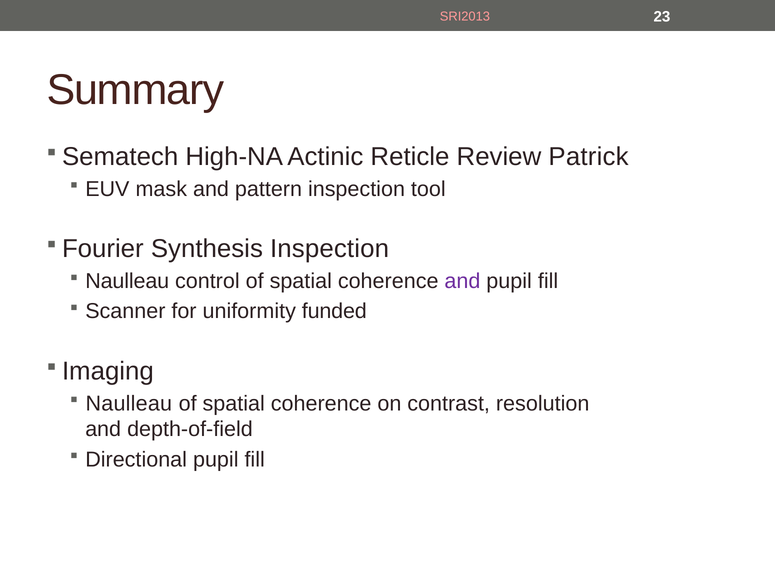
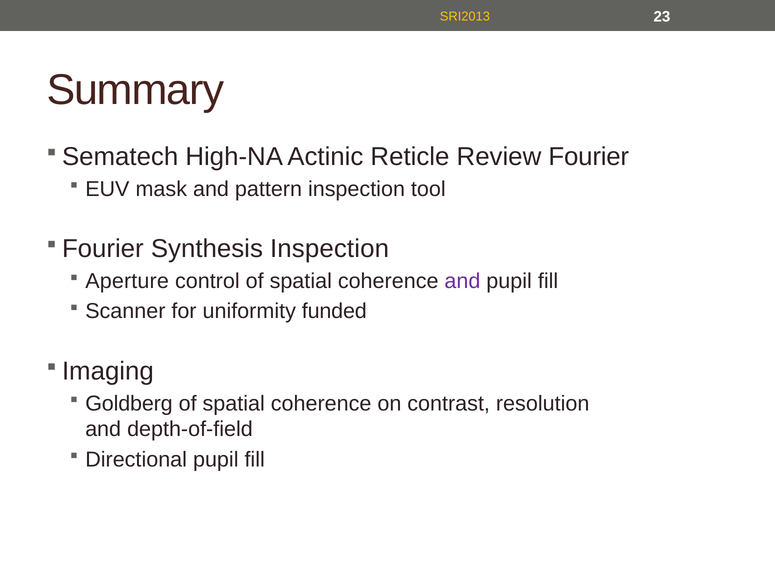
SRI2013 colour: pink -> yellow (465, 16)
Patrick: Patrick -> Fourier (589, 157)
Naulleau: Naulleau -> Aperture (127, 281)
Naulleau: Naulleau -> Goldberg (129, 404)
